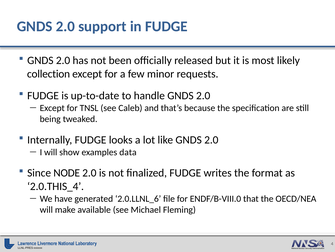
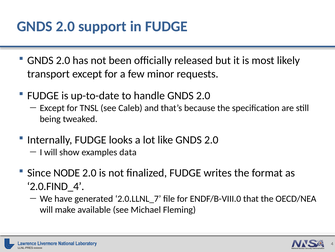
collection: collection -> transport (48, 74)
2.0.THIS_4: 2.0.THIS_4 -> 2.0.FIND_4 (56, 186)
2.0.LLNL_6: 2.0.LLNL_6 -> 2.0.LLNL_7 (138, 198)
